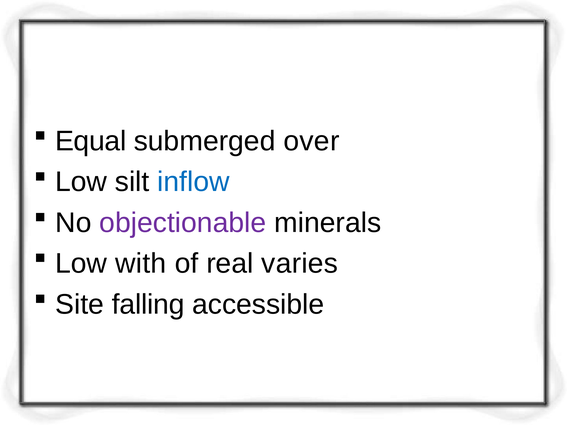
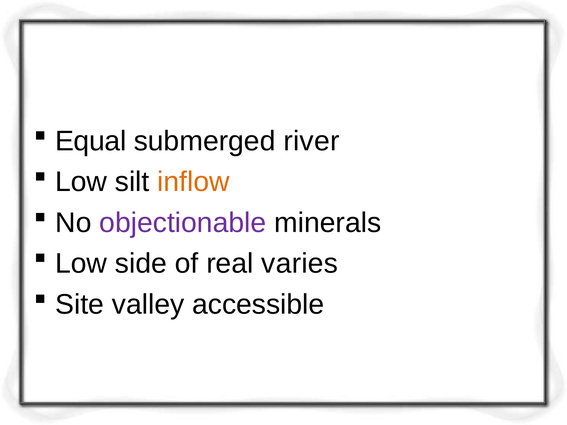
over: over -> river (311, 141)
inflow colour: blue -> orange (193, 182)
with: with -> side (141, 264)
falling: falling -> valley (148, 305)
